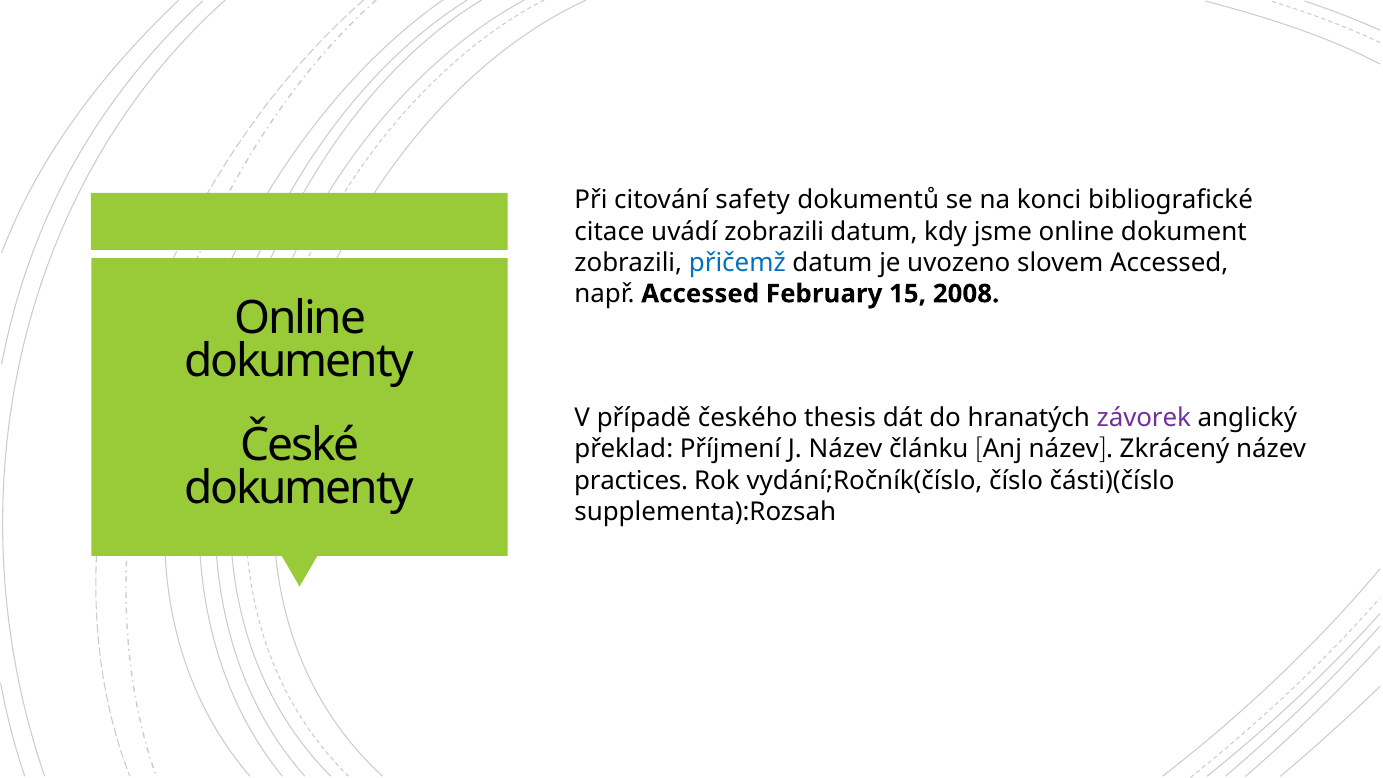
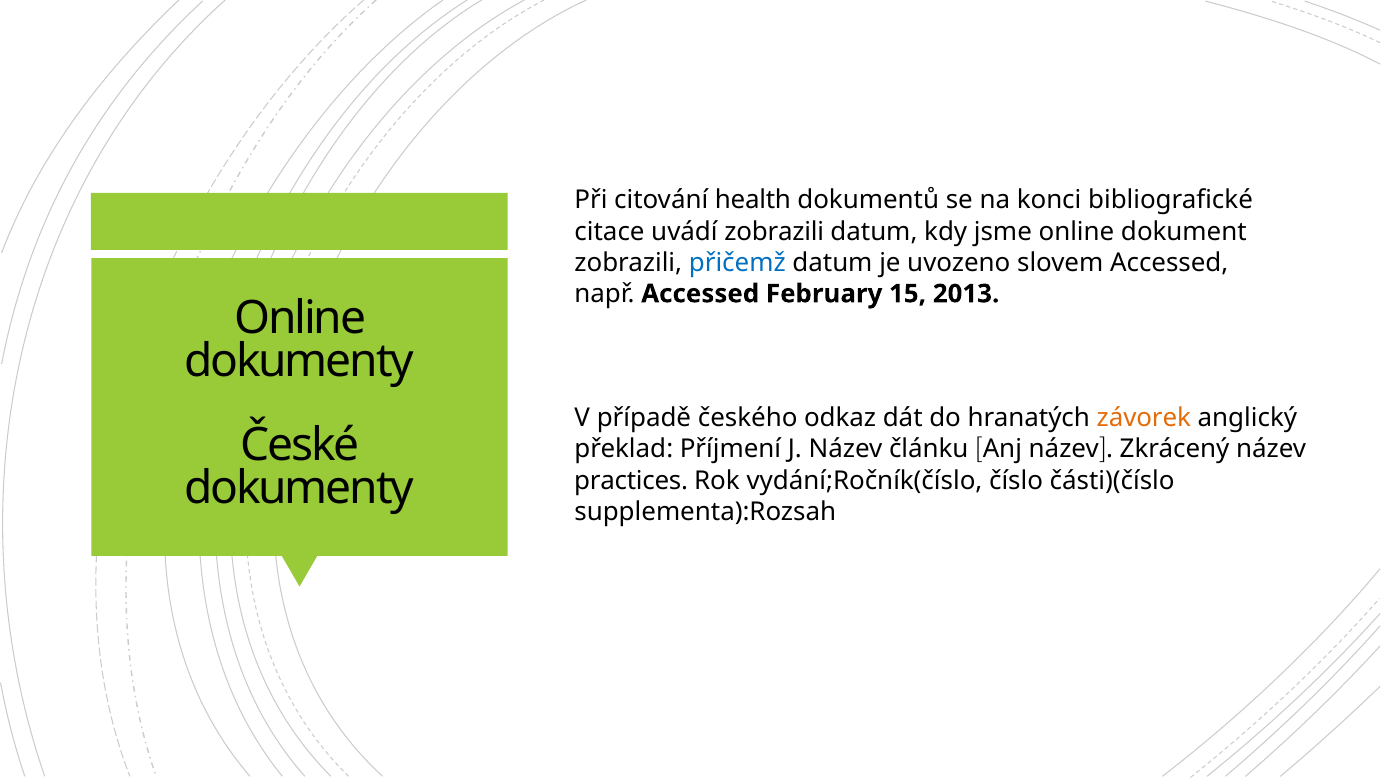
safety: safety -> health (753, 200)
2008: 2008 -> 2013 (966, 294)
thesis: thesis -> odkaz (840, 418)
závorek colour: purple -> orange (1144, 418)
